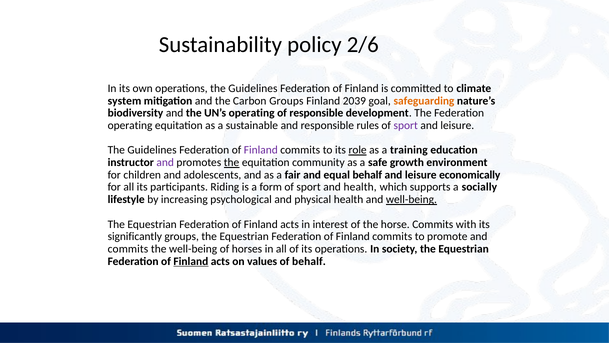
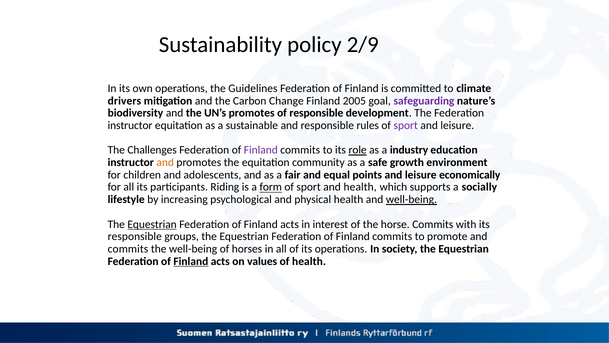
2/6: 2/6 -> 2/9 (363, 45)
system: system -> drivers (124, 101)
Carbon Groups: Groups -> Change (286, 101)
2039: 2039 -> 2005 (354, 101)
safeguarding colour: orange -> purple (424, 101)
UN’s operating: operating -> promotes (252, 113)
operating: operating -> instructor (130, 125)
Guidelines: Guidelines -> Challenges (152, 150)
training: training -> industry (409, 150)
and colour: purple -> orange (165, 162)
the underline: present -> none (232, 162)
equal behalf: behalf -> points (367, 175)
form underline: none -> present (271, 187)
Equestrian underline: none -> present (152, 224)
significantly: significantly -> responsible (135, 236)
of behalf: behalf -> health (309, 261)
